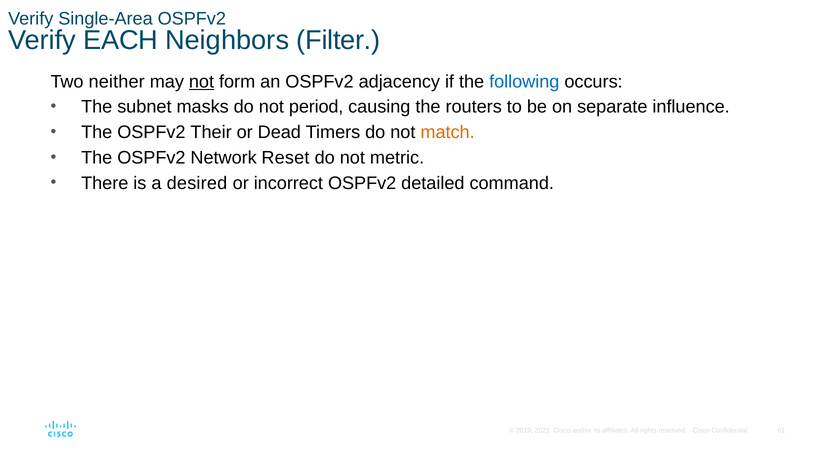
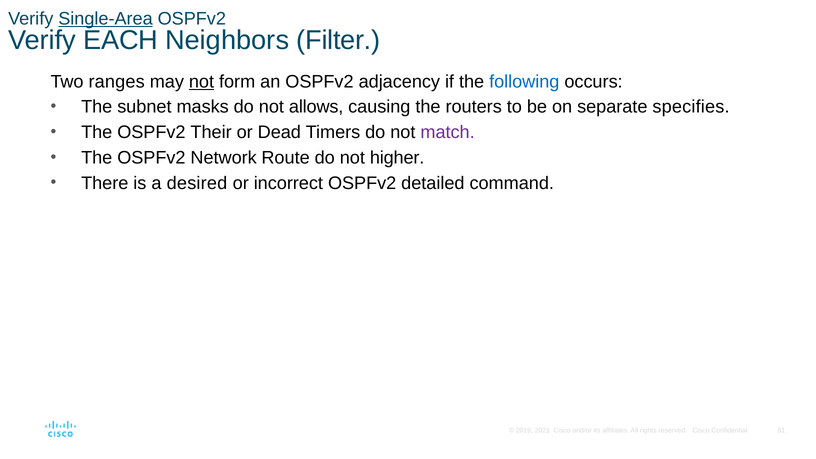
Single-Area underline: none -> present (105, 19)
neither: neither -> ranges (117, 82)
period: period -> allows (316, 107)
influence: influence -> specifies (691, 107)
match colour: orange -> purple (448, 132)
Reset: Reset -> Route (286, 158)
metric: metric -> higher (397, 158)
